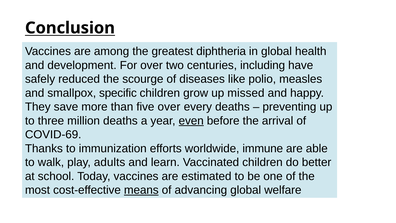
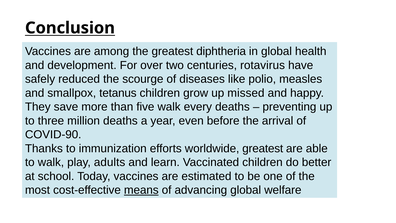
including: including -> rotavirus (263, 65)
specific: specific -> tetanus (118, 93)
five over: over -> walk (169, 107)
even underline: present -> none (191, 121)
COVID-69: COVID-69 -> COVID-90 (53, 134)
worldwide immune: immune -> greatest (263, 148)
